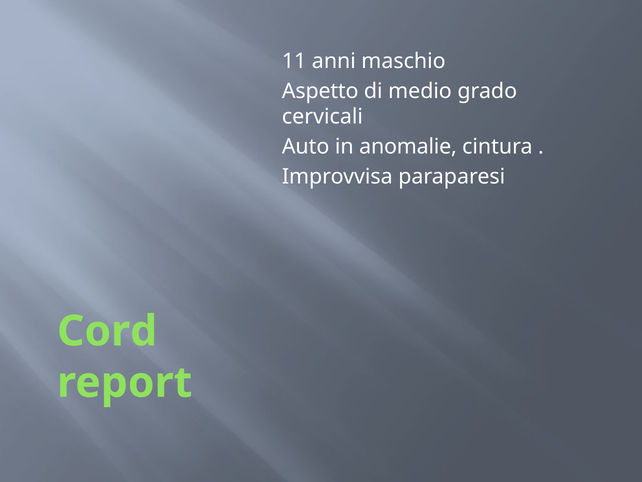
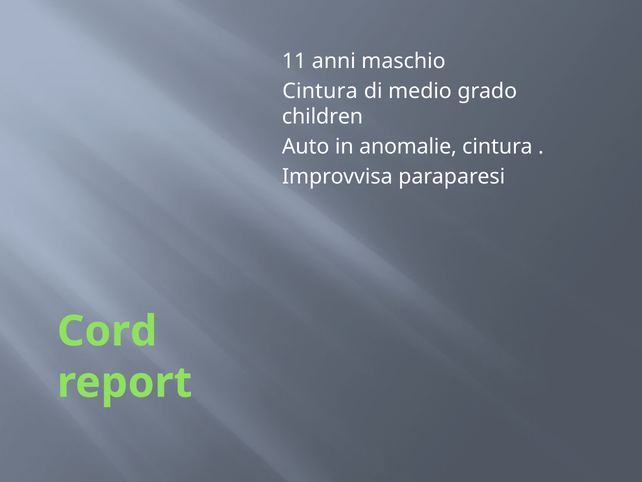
Aspetto: Aspetto -> Cintura (320, 91)
cervicali: cervicali -> children (322, 117)
